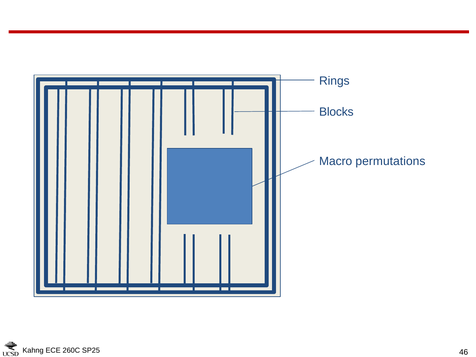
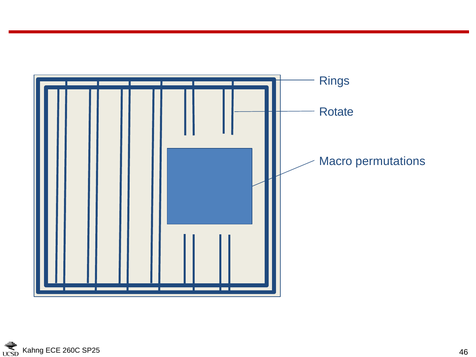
Blocks: Blocks -> Rotate (336, 112)
